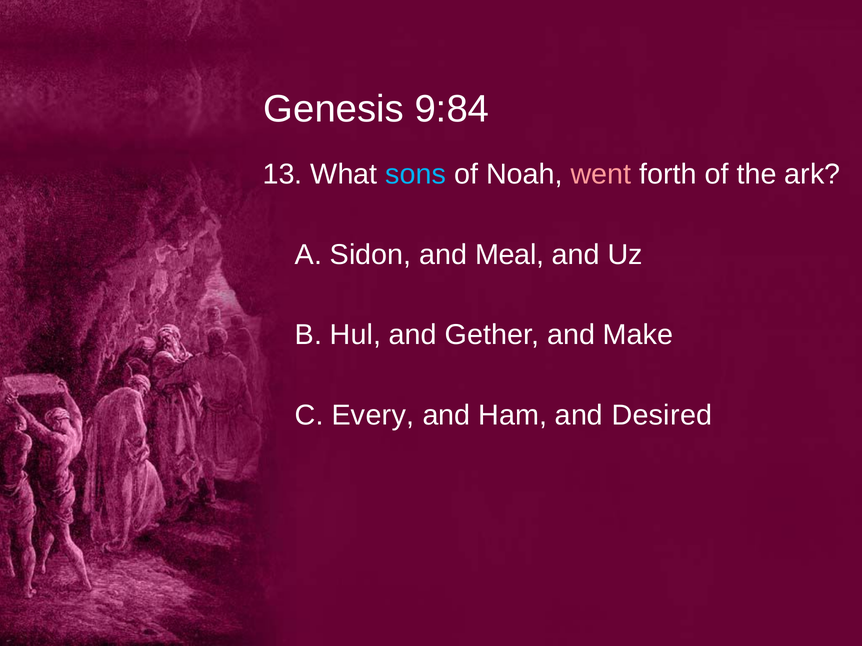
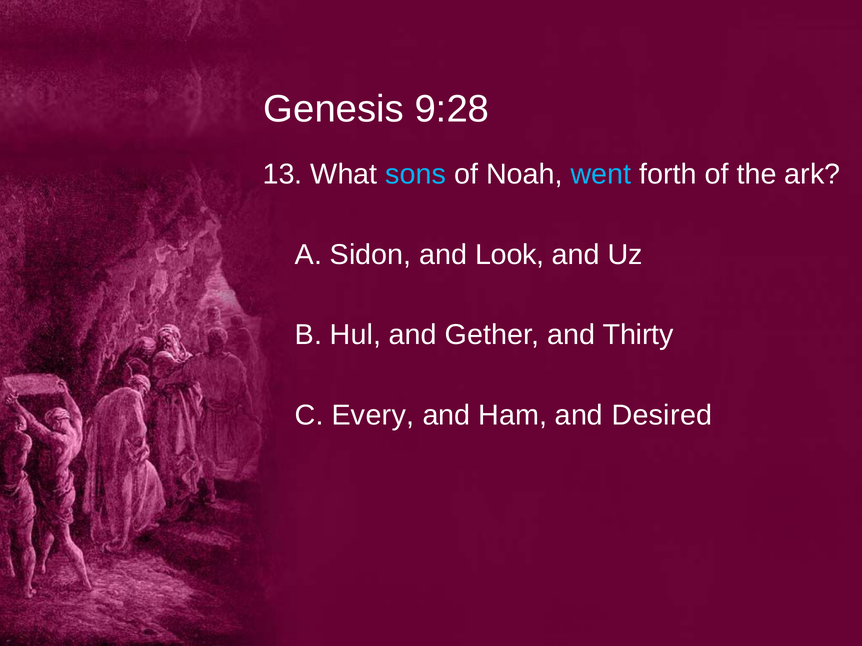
9:84: 9:84 -> 9:28 (452, 109)
went colour: pink -> light blue (601, 174)
Meal: Meal -> Look (510, 255)
Make: Make -> Thirty (638, 335)
